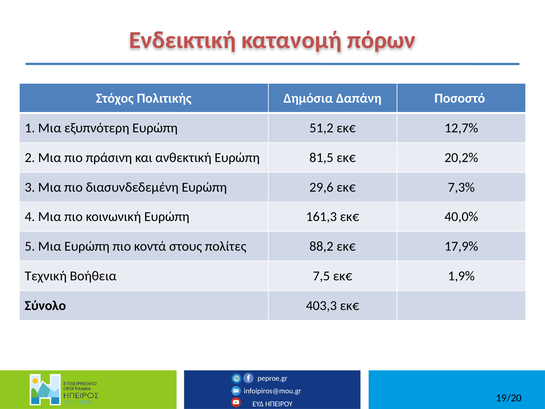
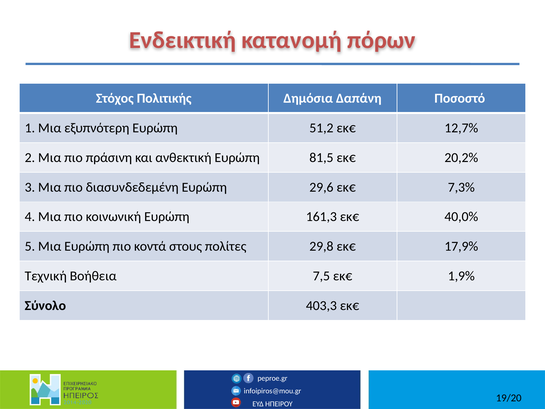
88,2: 88,2 -> 29,8 (321, 246)
